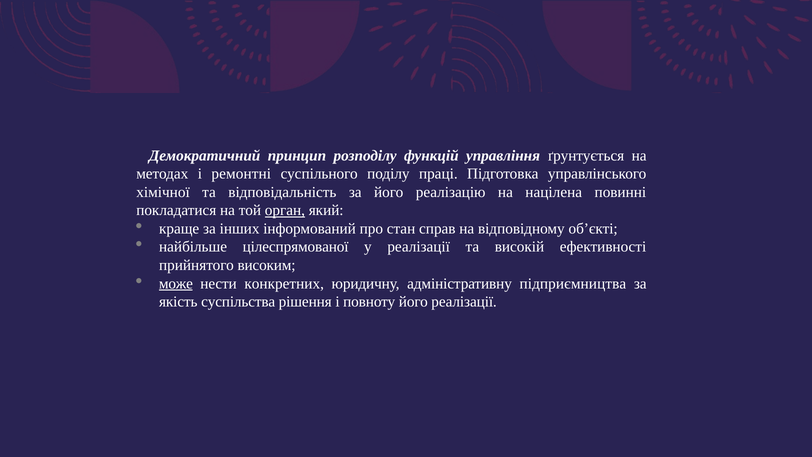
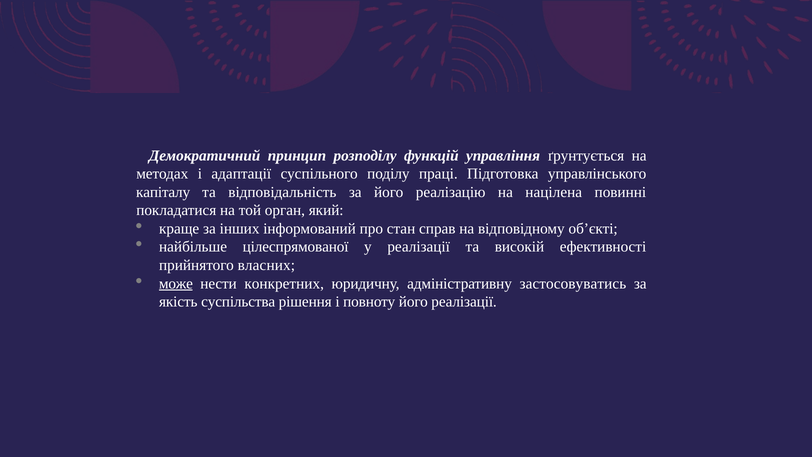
ремонтні: ремонтні -> адаптації (241, 174)
хімічної: хімічної -> капіталу (163, 192)
орган underline: present -> none (285, 210)
високим: високим -> власних (266, 265)
підприємництва: підприємництва -> застосовуватись (573, 283)
